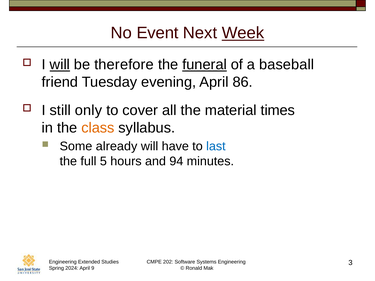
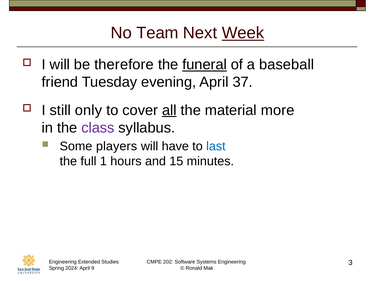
Event: Event -> Team (158, 33)
will underline: present -> none (60, 65)
86: 86 -> 37 (243, 82)
all underline: none -> present (169, 110)
times: times -> more (278, 110)
class colour: orange -> purple (98, 128)
already: already -> players (117, 146)
5: 5 -> 1 (103, 161)
94: 94 -> 15 (176, 161)
